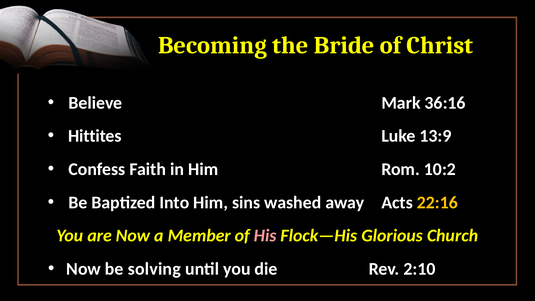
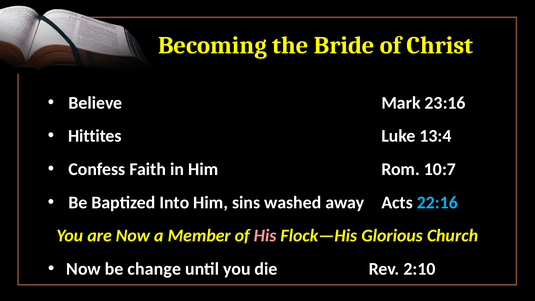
36:16: 36:16 -> 23:16 (445, 103)
13:9: 13:9 -> 13:4 (436, 136)
10:2: 10:2 -> 10:7 (440, 169)
22:16 colour: yellow -> light blue (437, 202)
solving: solving -> change (154, 269)
